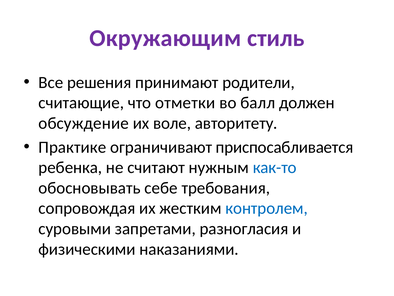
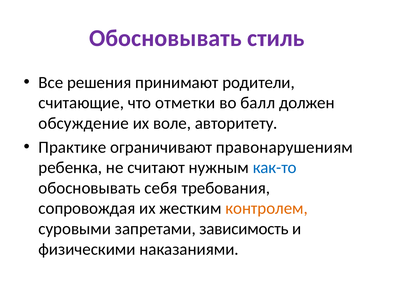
Окружающим: Окружающим -> Обосновывать (165, 38)
приспосабливается: приспосабливается -> правонарушениям (284, 147)
себе: себе -> себя (161, 188)
контролем colour: blue -> orange (267, 208)
разногласия: разногласия -> зависимость (244, 228)
